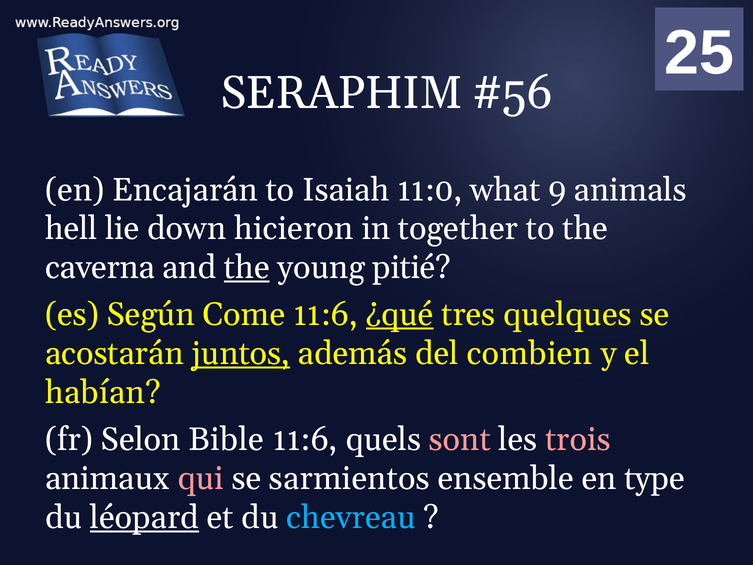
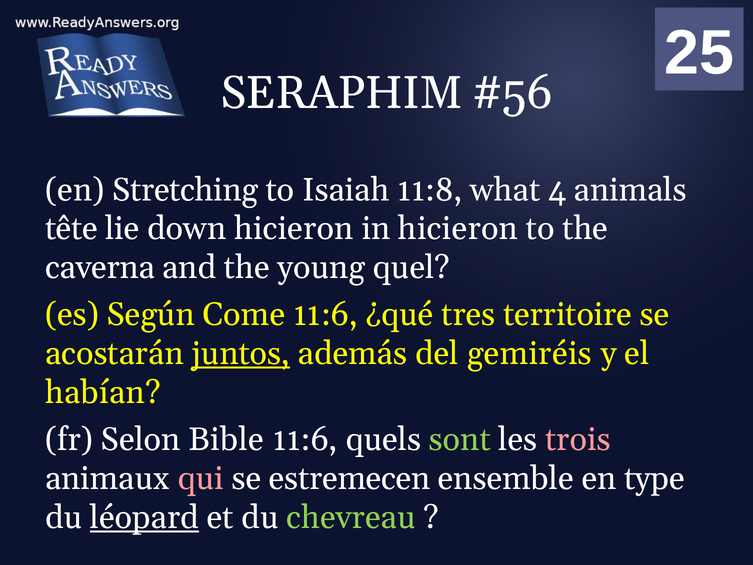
Encajarán: Encajarán -> Stretching (185, 190)
11:0: 11:0 -> 11:8 (430, 190)
9: 9 -> 4 (557, 190)
hell: hell -> tête (71, 229)
in together: together -> hicieron (458, 229)
the underline: present -> none (247, 268)
pitié: pitié -> quel (411, 268)
¿qué underline: present -> none (400, 315)
quelques: quelques -> territoire (568, 315)
combien: combien -> gemiréis (529, 354)
sont colour: pink -> light green (460, 440)
sarmientos: sarmientos -> estremecen (350, 478)
chevreau colour: light blue -> light green (351, 517)
